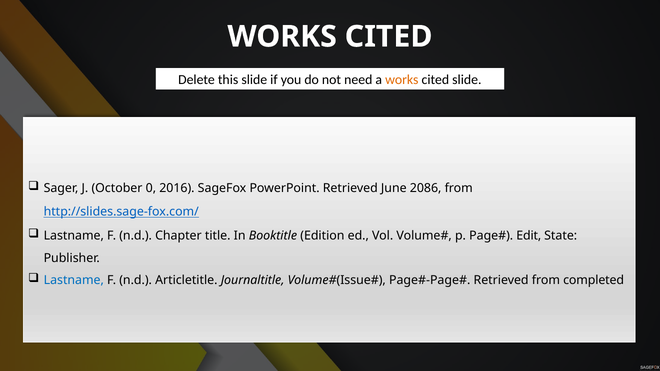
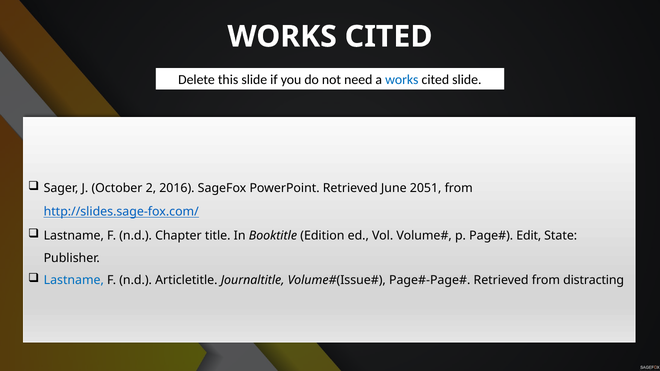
works colour: orange -> blue (402, 80)
0: 0 -> 2 (151, 188)
2086: 2086 -> 2051 (426, 188)
completed: completed -> distracting (594, 280)
